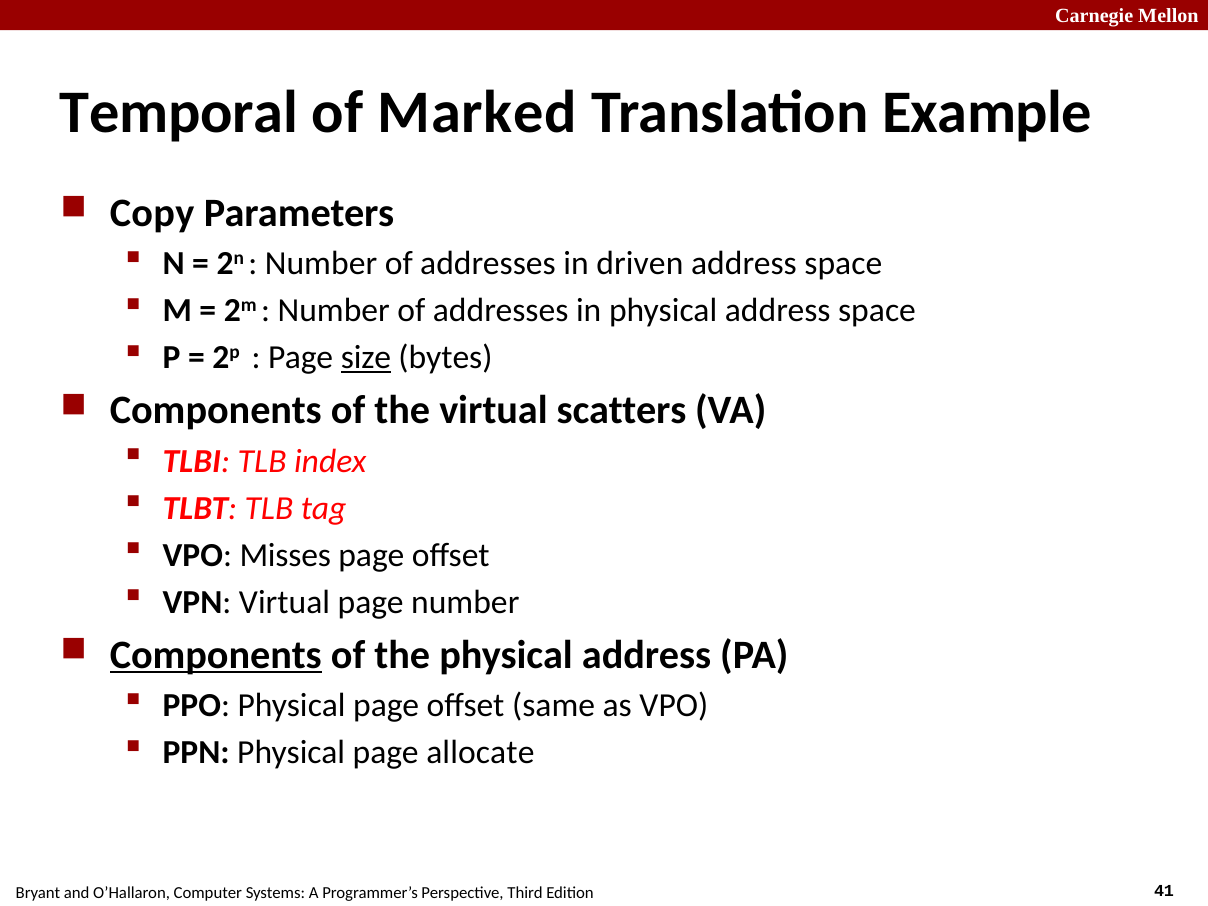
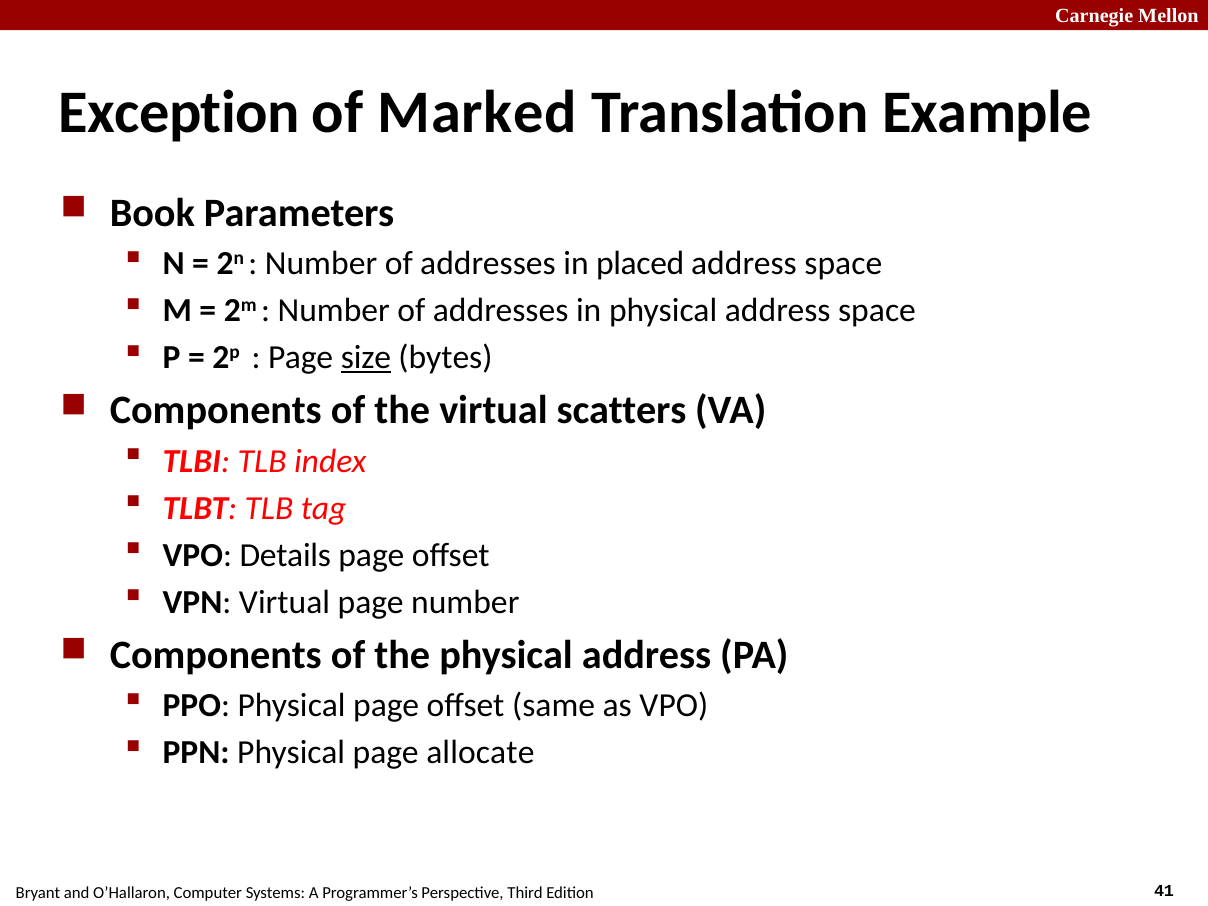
Temporal: Temporal -> Exception (179, 112)
Copy: Copy -> Book (152, 213)
driven: driven -> placed (640, 264)
Misses: Misses -> Details (285, 555)
Components underline: present -> none (216, 655)
